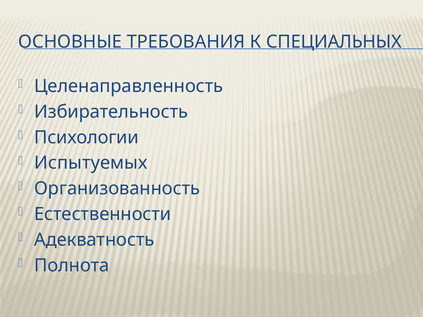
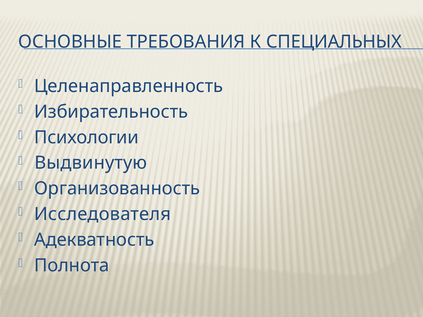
Испытуемых: Испытуемых -> Выдвинутую (91, 163)
Естественности: Естественности -> Исследователя (103, 214)
